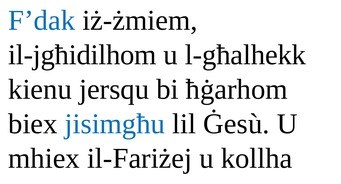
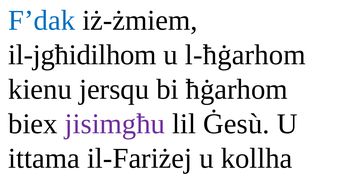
l-għalhekk: l-għalhekk -> l-ħġarhom (245, 55)
jisimgħu colour: blue -> purple (115, 124)
mhiex: mhiex -> ittama (44, 158)
